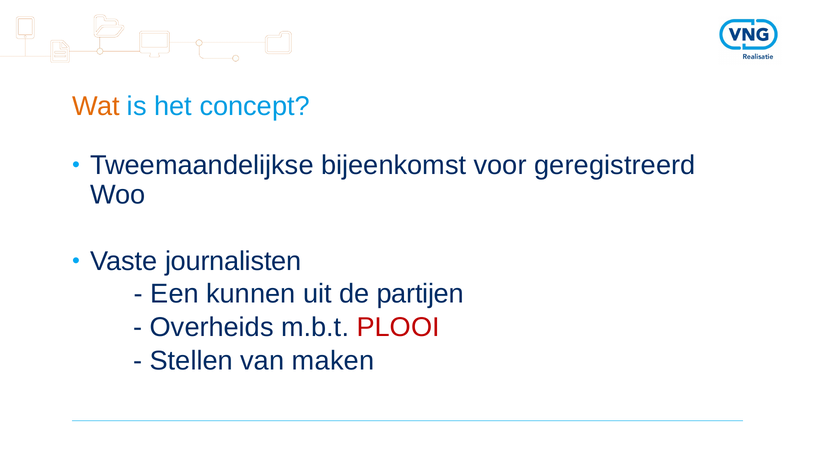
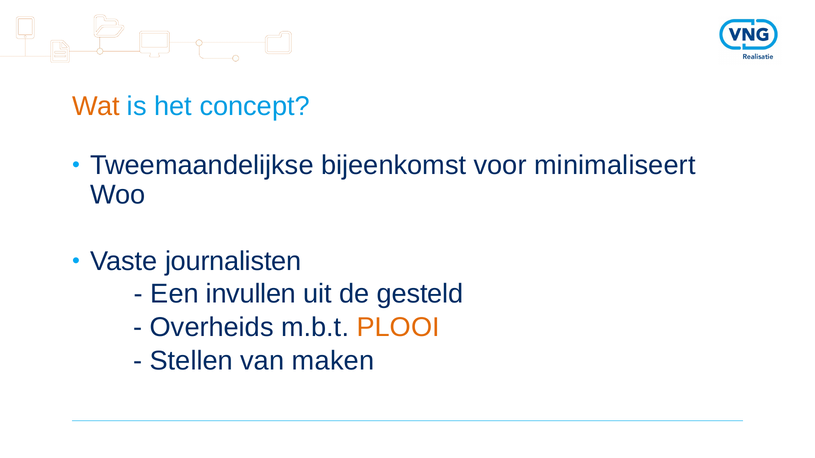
geregistreerd: geregistreerd -> minimaliseert (615, 166)
kunnen: kunnen -> invullen (251, 294)
partijen: partijen -> gesteld (420, 294)
PLOOI colour: red -> orange (398, 328)
